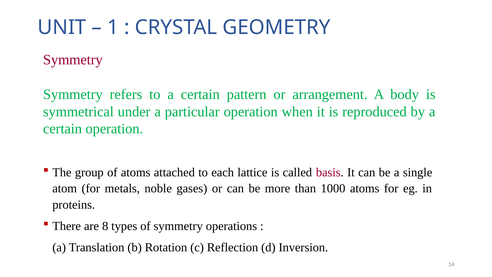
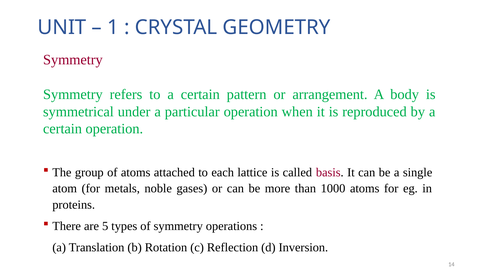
8: 8 -> 5 (105, 226)
